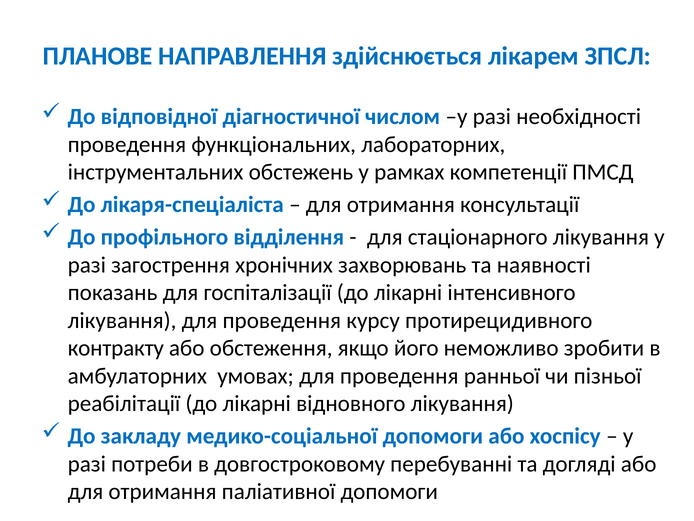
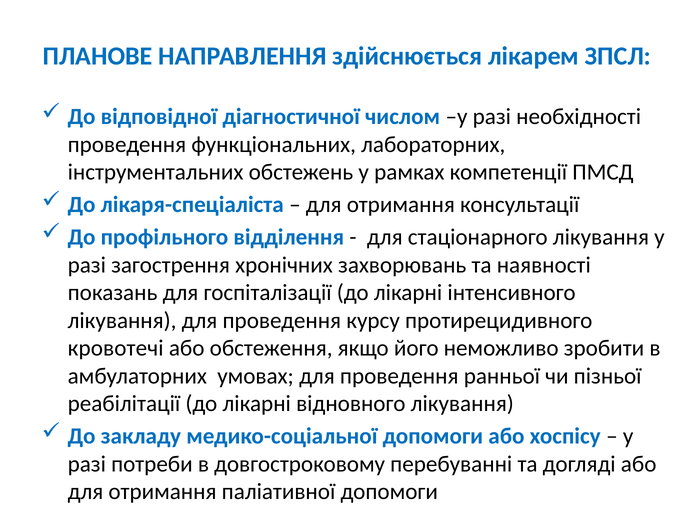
контракту: контракту -> кровотечі (116, 348)
